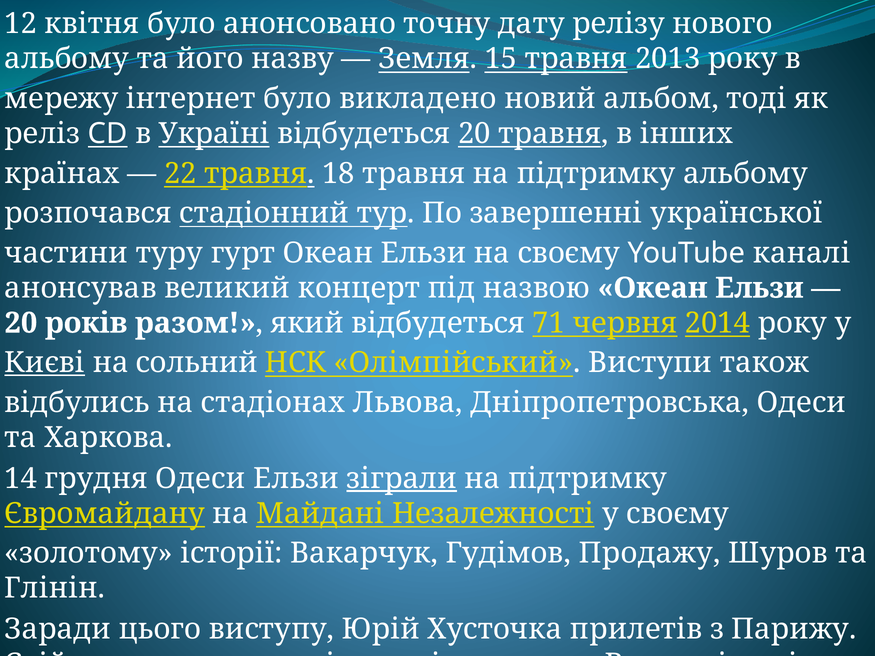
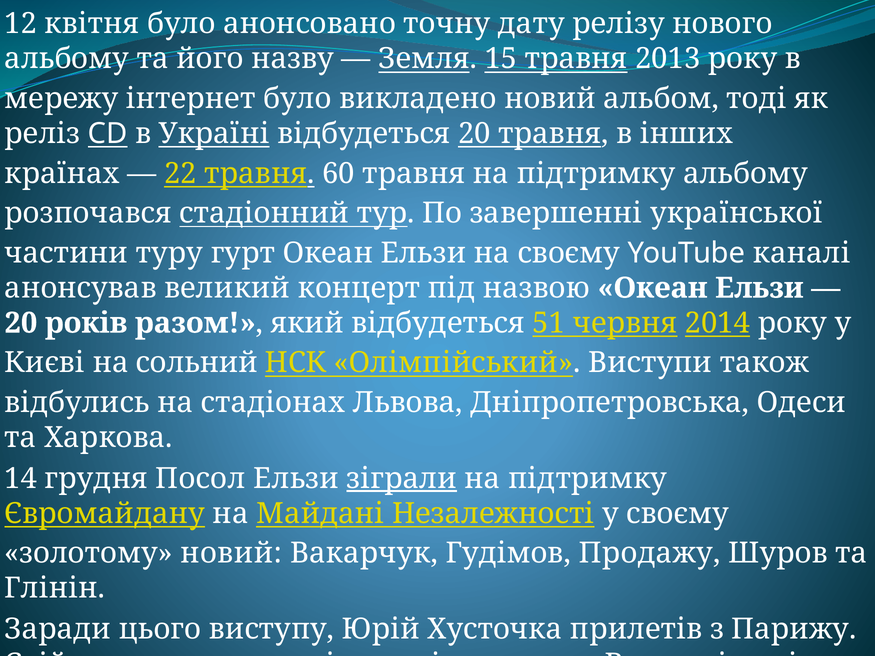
18: 18 -> 60 (338, 174)
71: 71 -> 51 (549, 323)
Києві underline: present -> none (45, 363)
грудня Одеси: Одеси -> Посол (200, 479)
золотому історії: історії -> новий (231, 553)
